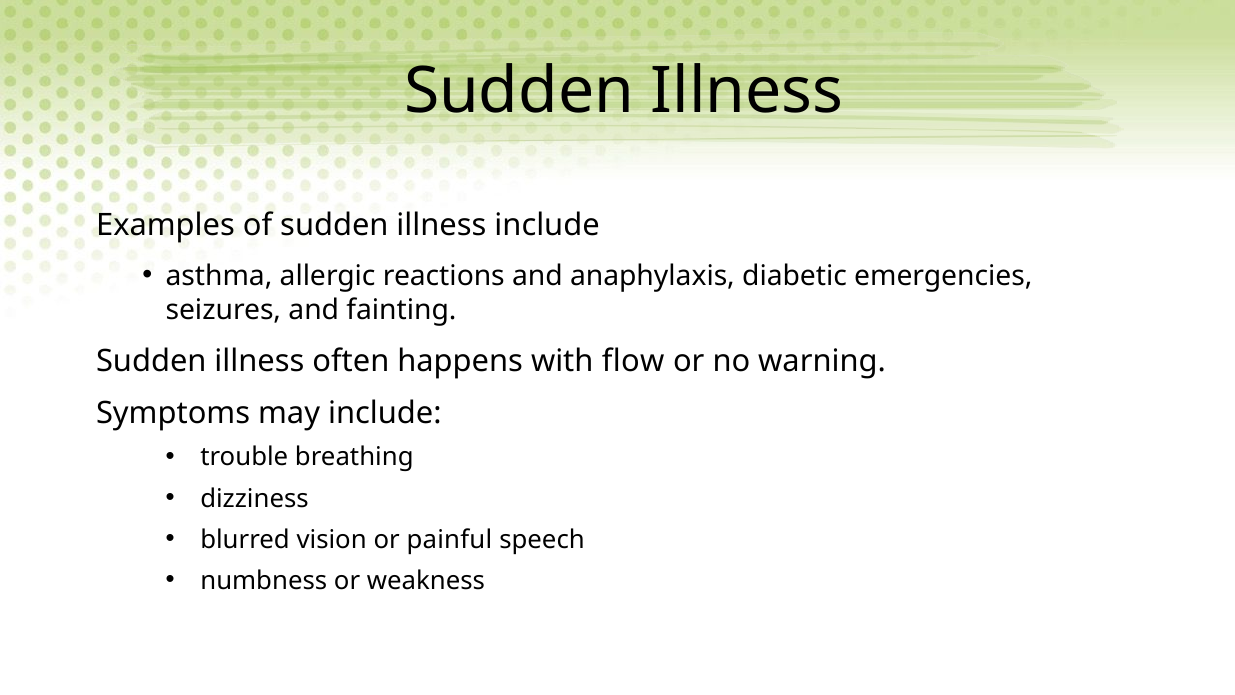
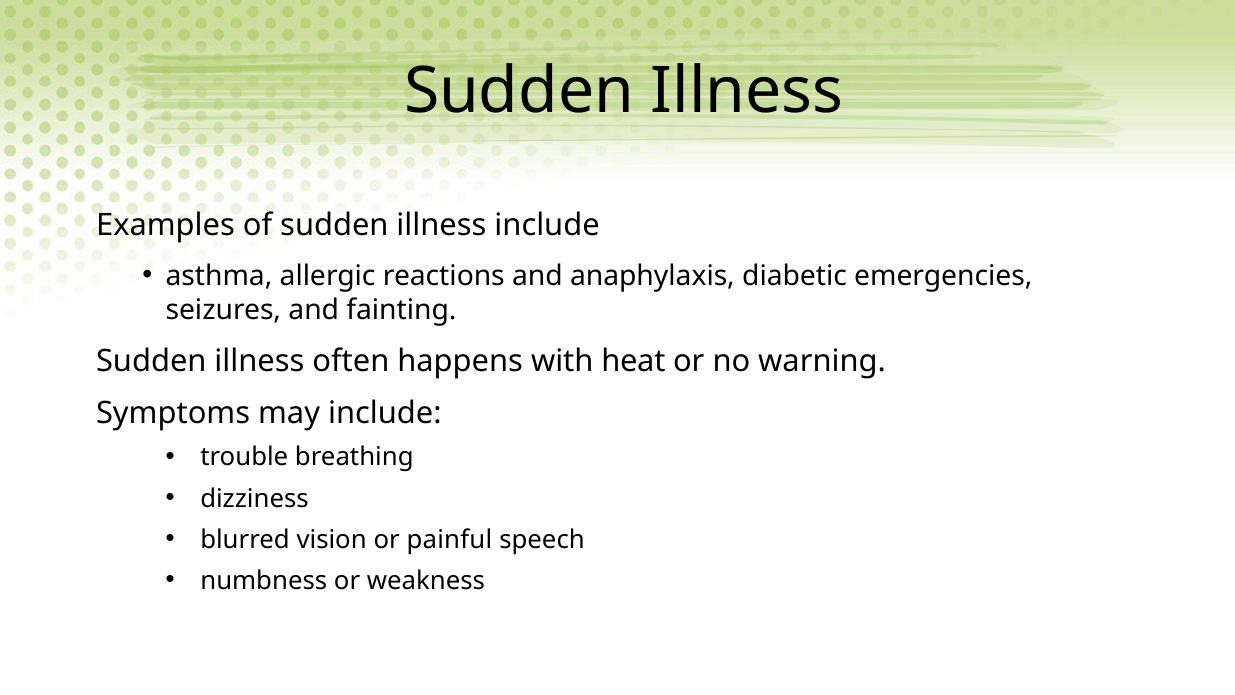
flow: flow -> heat (633, 361)
